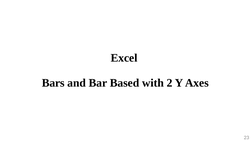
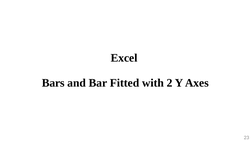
Based: Based -> Fitted (125, 83)
